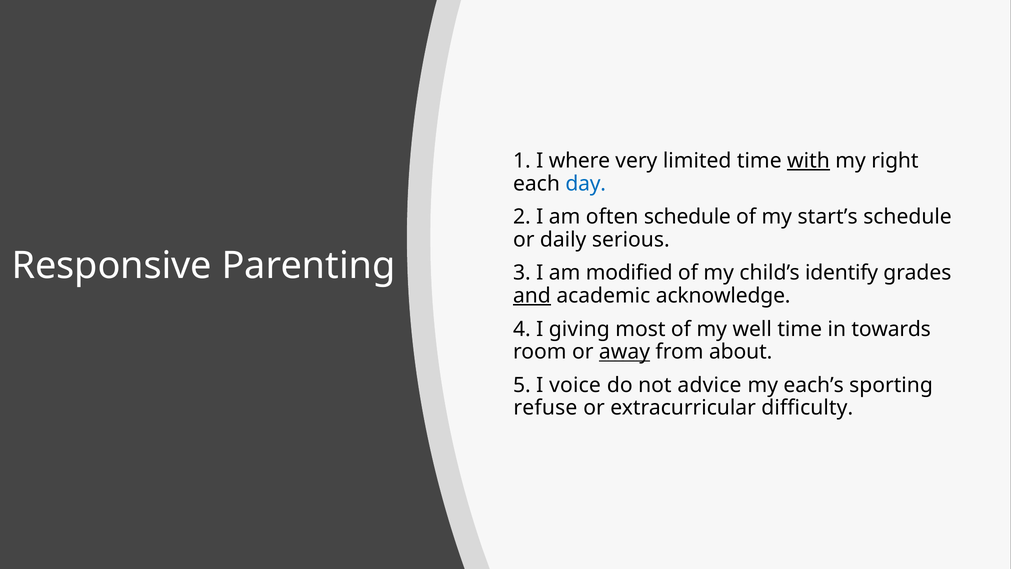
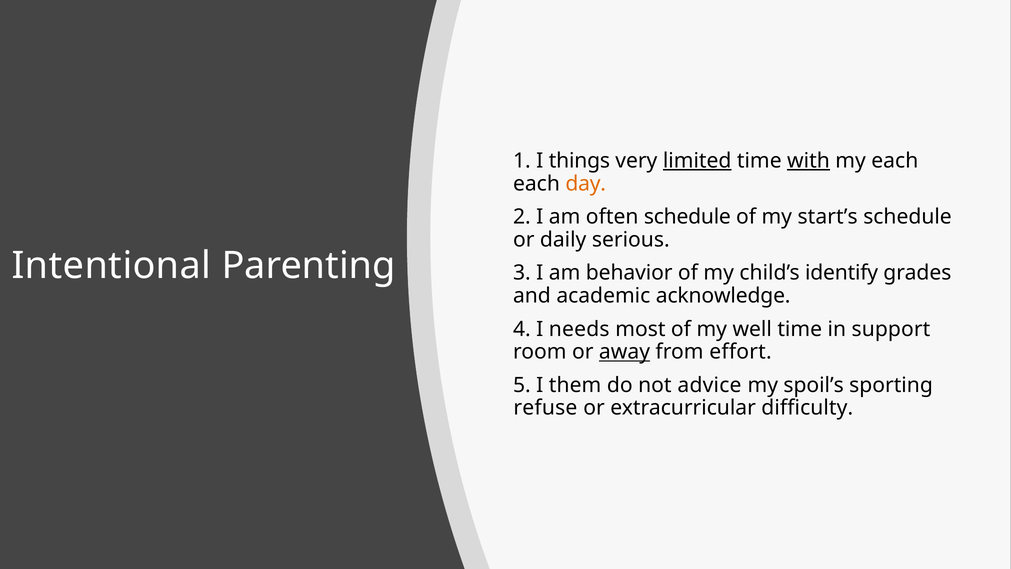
where: where -> things (579, 161)
limited underline: none -> present (697, 161)
my right: right -> each (895, 161)
day colour: blue -> orange (586, 183)
Responsive: Responsive -> Intentional (111, 266)
modified: modified -> behavior (629, 273)
and underline: present -> none (532, 296)
giving: giving -> needs (579, 329)
towards: towards -> support (891, 329)
about: about -> effort (740, 352)
voice: voice -> them (575, 385)
each’s: each’s -> spoil’s (814, 385)
